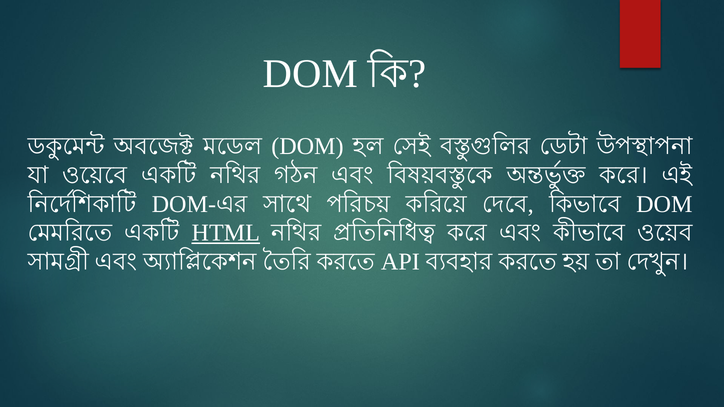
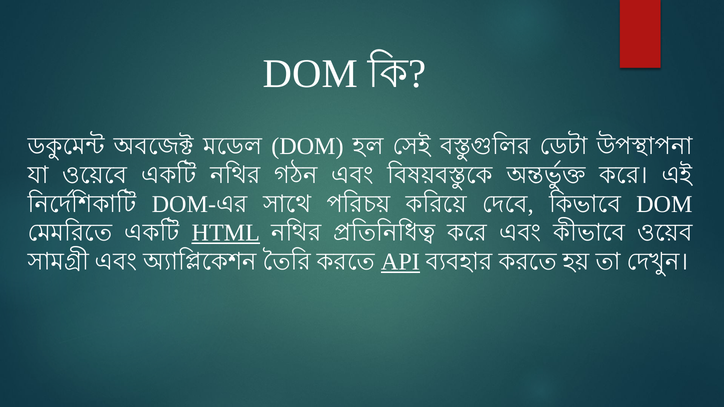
API underline: none -> present (400, 262)
